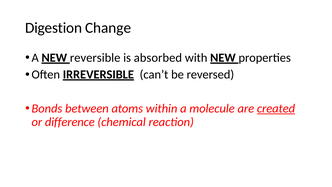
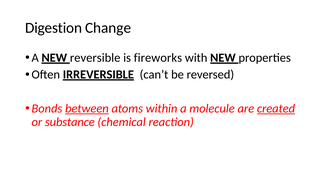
absorbed: absorbed -> fireworks (158, 58)
between underline: none -> present (87, 108)
difference: difference -> substance (70, 122)
